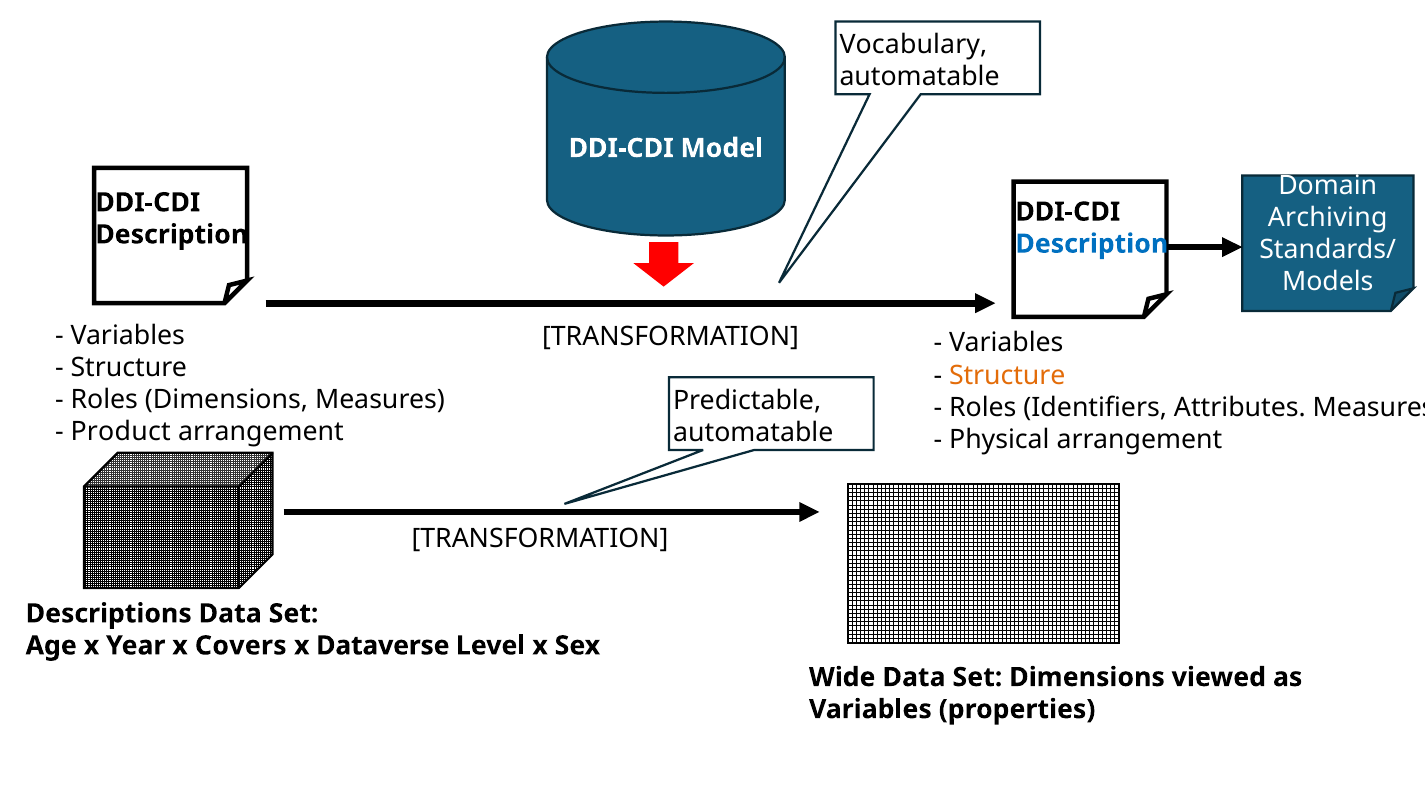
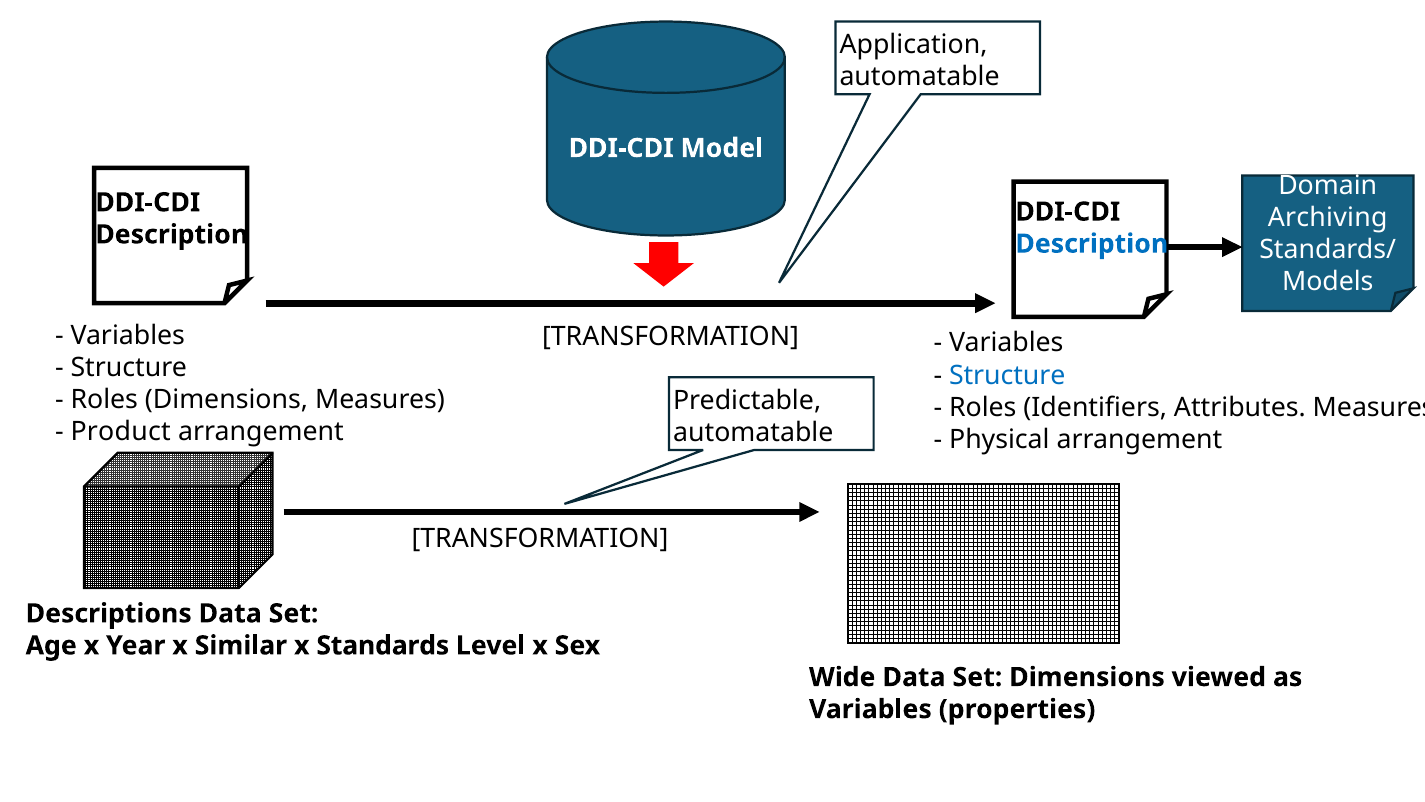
Vocabulary: Vocabulary -> Application (914, 45)
Structure colour: orange -> blue (1007, 375)
Covers: Covers -> Similar (241, 645)
Dataverse: Dataverse -> Standards (383, 645)
